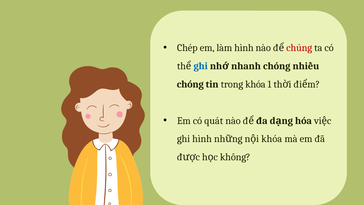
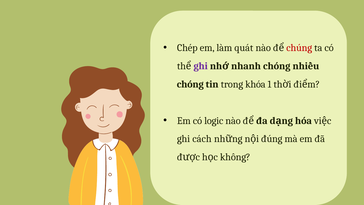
làm hình: hình -> quát (244, 48)
ghi colour: blue -> purple (201, 66)
quát: quát -> logic (214, 121)
ghi hình: hình -> cách (202, 139)
khóa: khóa -> đúng (272, 139)
